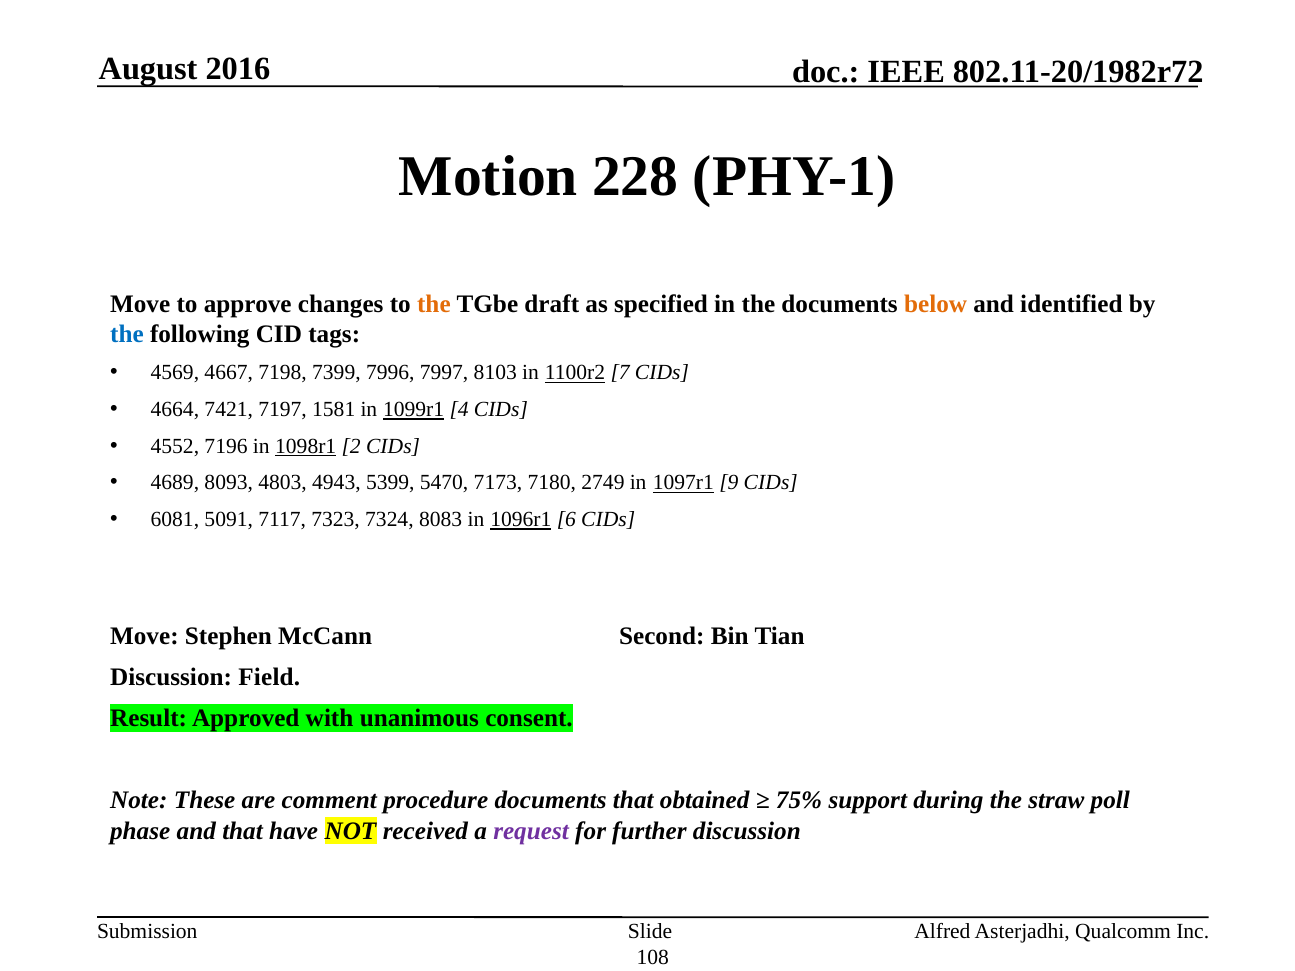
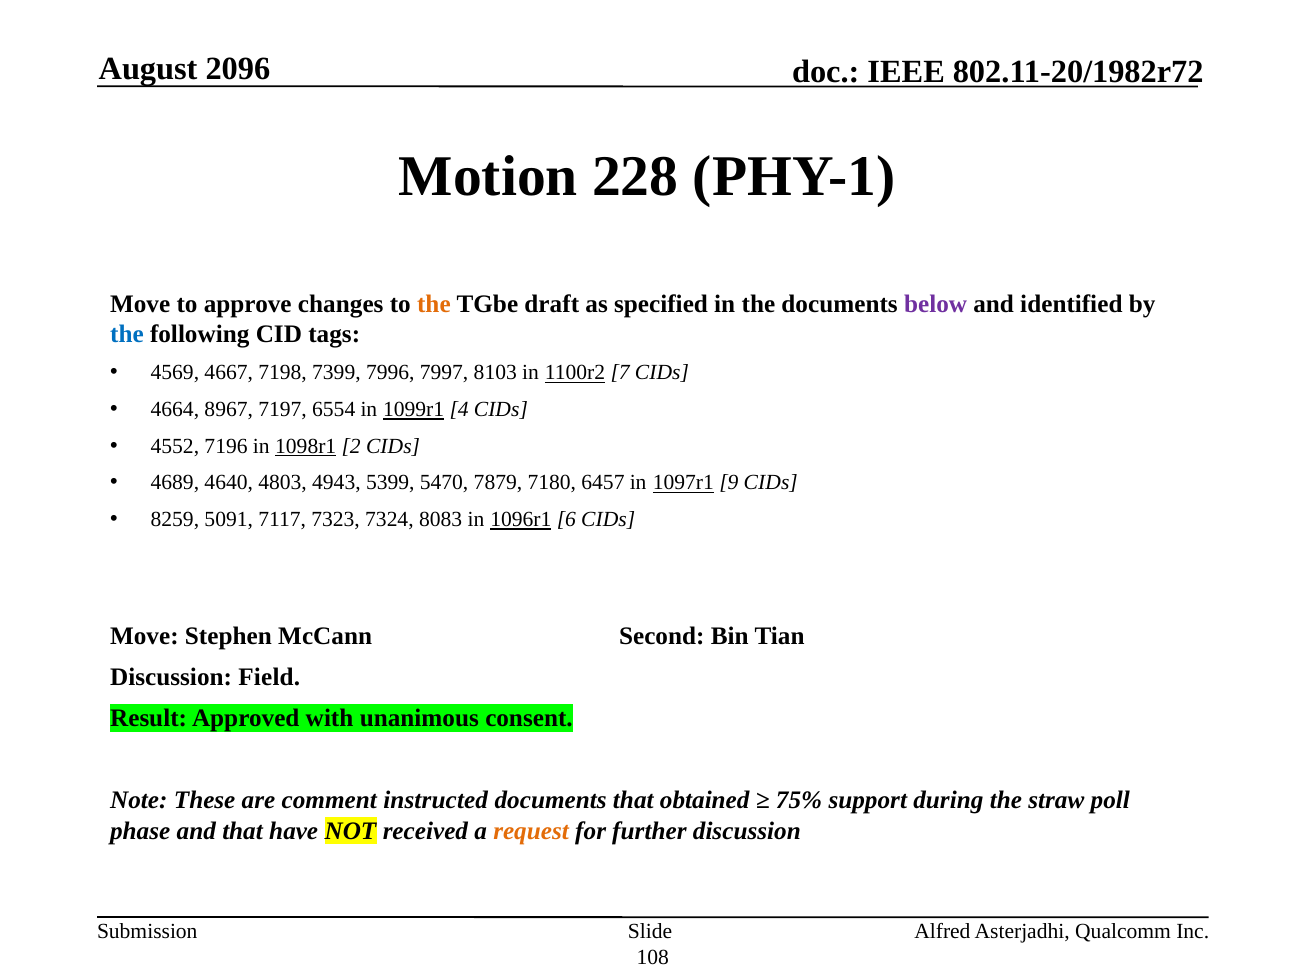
2016: 2016 -> 2096 (238, 69)
below colour: orange -> purple (936, 304)
7421: 7421 -> 8967 (229, 410)
1581: 1581 -> 6554 (334, 410)
8093: 8093 -> 4640 (229, 483)
7173: 7173 -> 7879 (498, 483)
2749: 2749 -> 6457 (603, 483)
6081: 6081 -> 8259 (175, 520)
procedure: procedure -> instructed (436, 801)
request colour: purple -> orange (531, 831)
